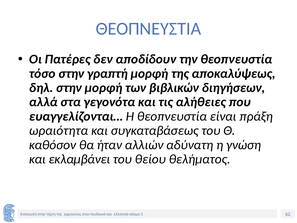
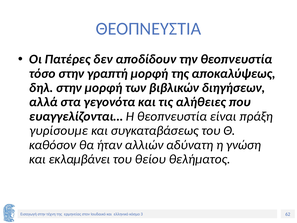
ωραιότητα: ωραιότητα -> γυρίσουμε (59, 130)
